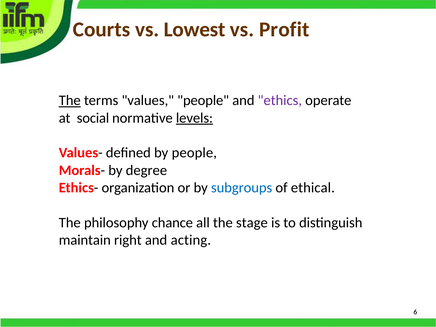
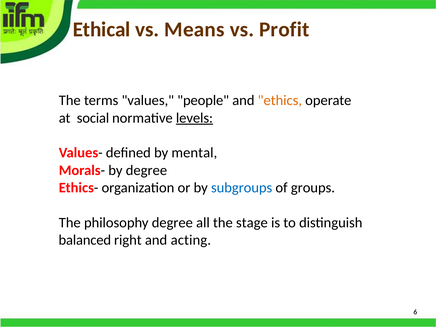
Courts: Courts -> Ethical (102, 29)
Lowest: Lowest -> Means (194, 29)
The underline: present -> none (70, 101)
ethics colour: purple -> orange (280, 101)
by people: people -> mental (194, 153)
ethical: ethical -> groups (313, 188)
philosophy chance: chance -> degree (172, 223)
maintain: maintain -> balanced (85, 240)
